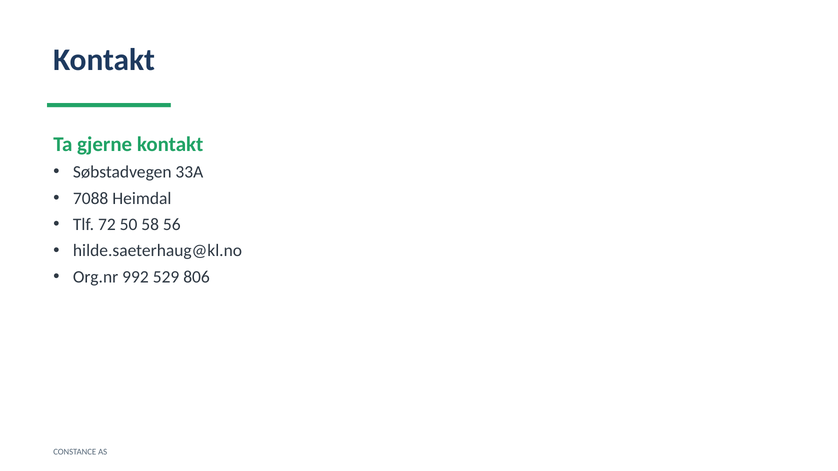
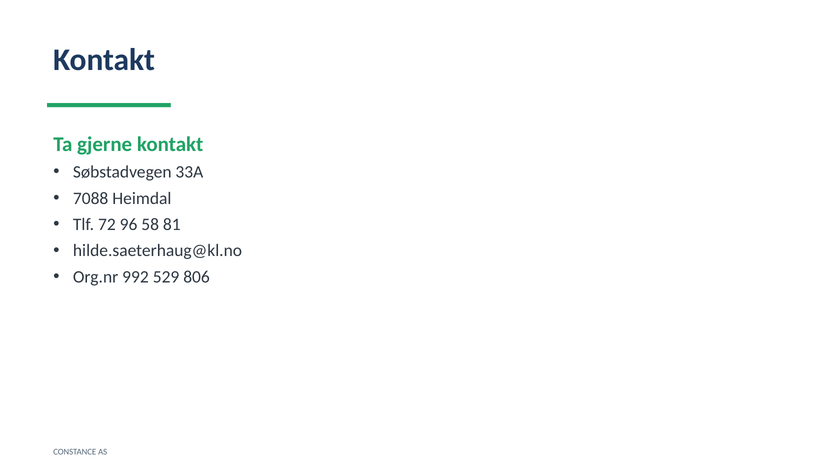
50: 50 -> 96 (129, 225)
56: 56 -> 81 (172, 225)
